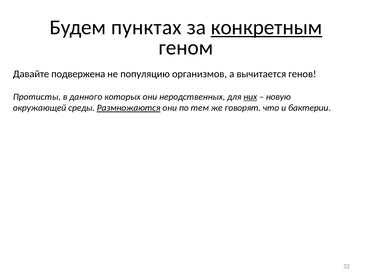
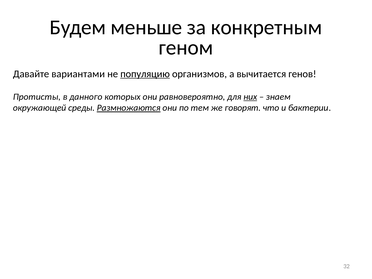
пунктах: пунктах -> меньше (146, 27)
конкретным underline: present -> none (267, 27)
подвержена: подвержена -> вариантами (78, 74)
популяцию underline: none -> present (145, 74)
неродственных: неродственных -> равновероятно (192, 97)
новую: новую -> знаем (278, 97)
